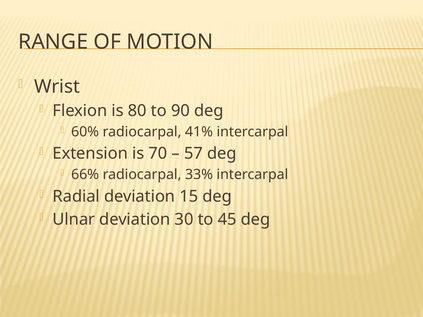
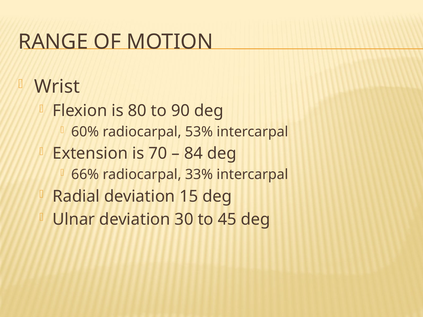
41%: 41% -> 53% (199, 132)
57: 57 -> 84 (194, 154)
